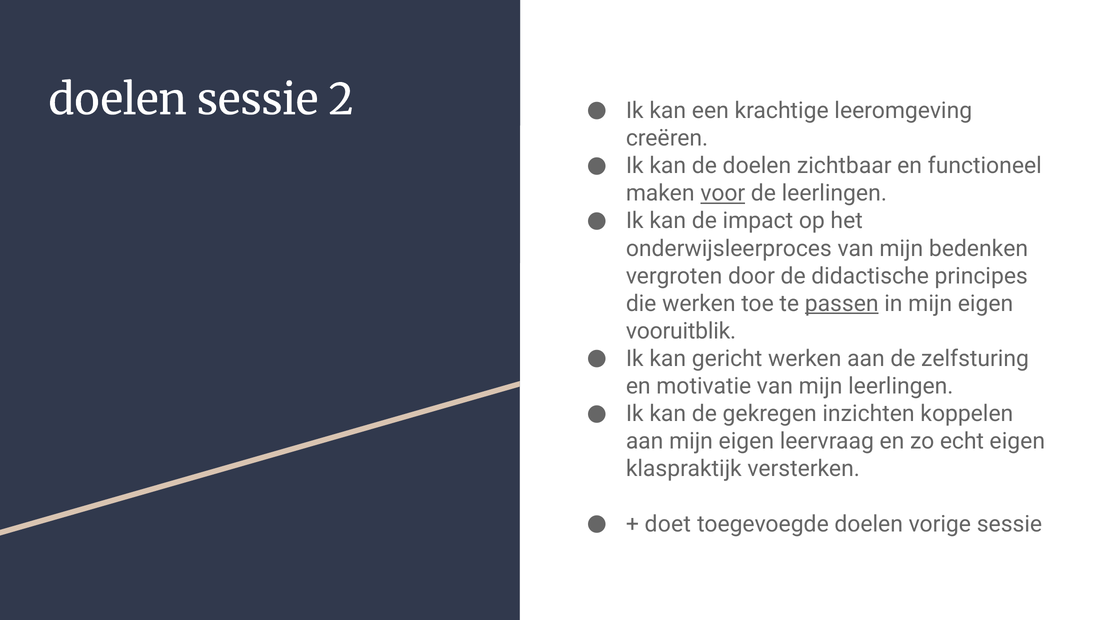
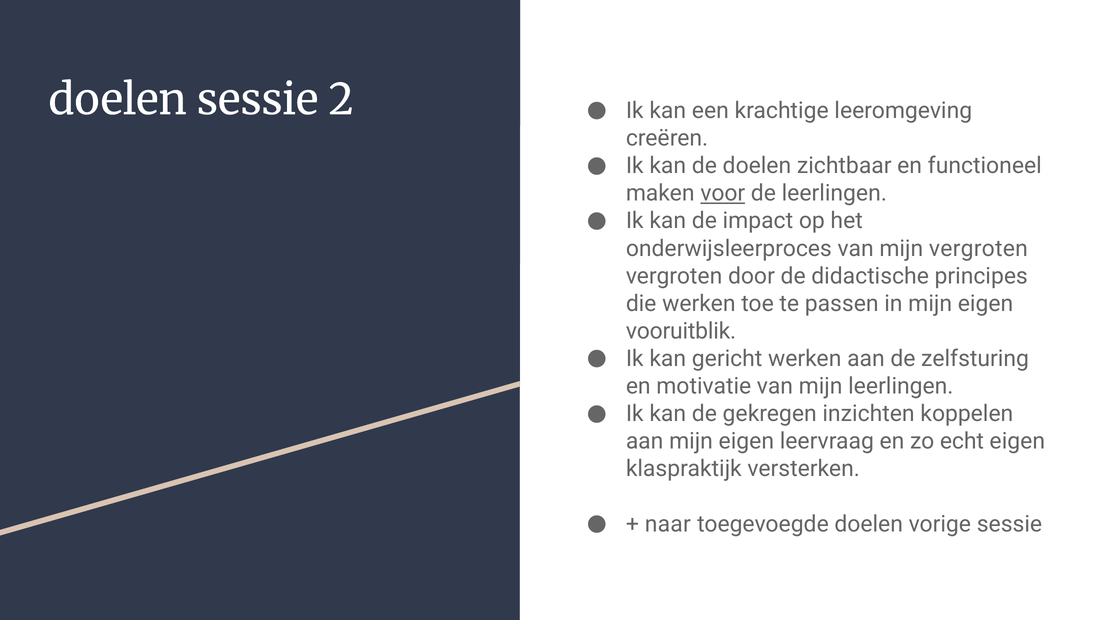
mijn bedenken: bedenken -> vergroten (978, 248)
passen underline: present -> none (842, 304)
doet: doet -> naar (668, 524)
